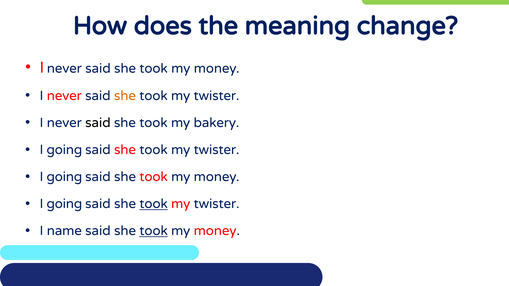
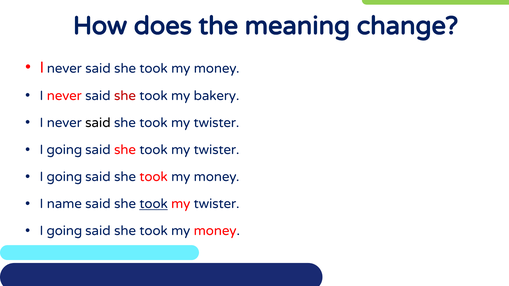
she colour: orange -> red (125, 96)
twister: twister -> bakery (217, 96)
bakery: bakery -> twister (216, 123)
going: going -> name (64, 204)
name: name -> going (64, 231)
took underline: present -> none (154, 231)
